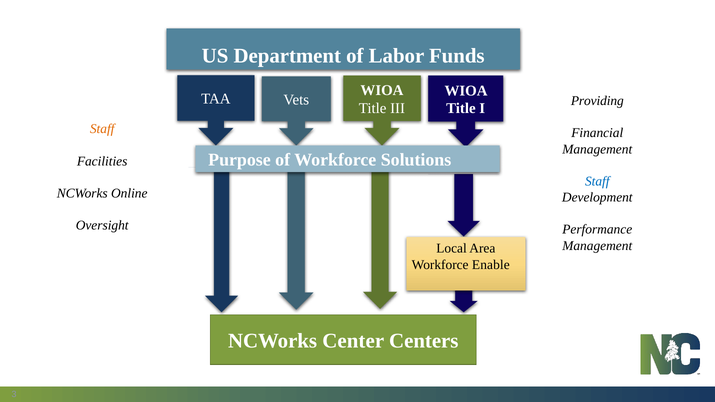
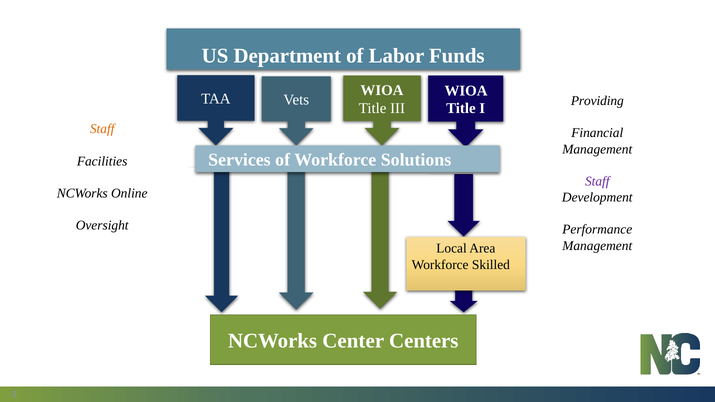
Purpose: Purpose -> Services (239, 160)
Staff colour: blue -> purple (597, 181)
Enable: Enable -> Skilled (491, 265)
